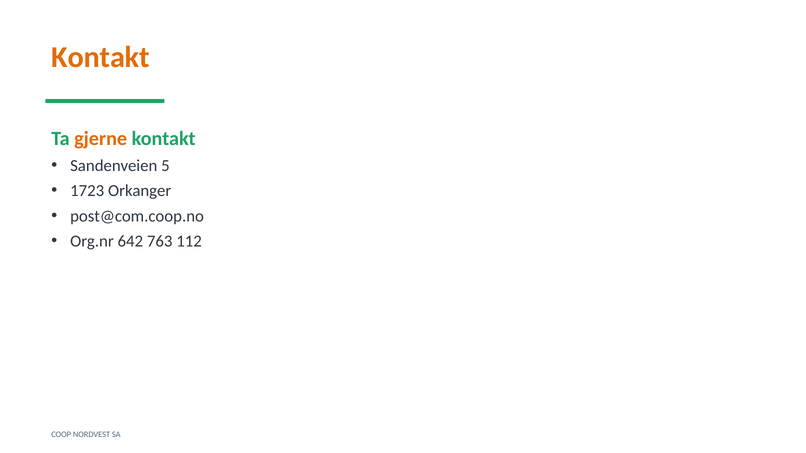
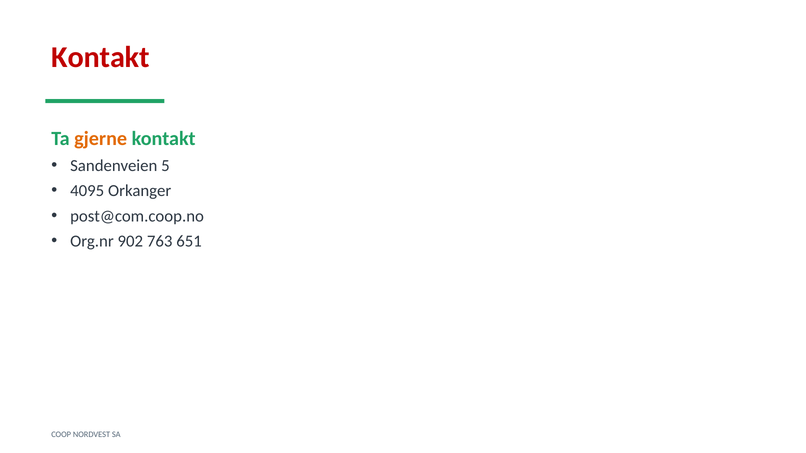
Kontakt colour: orange -> red (100, 58)
1723: 1723 -> 4095 (87, 191)
642: 642 -> 902 (130, 241)
112: 112 -> 651 (189, 241)
